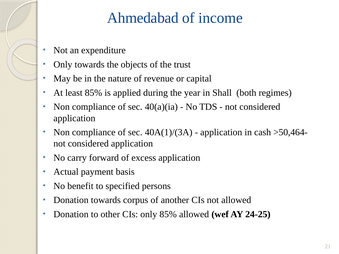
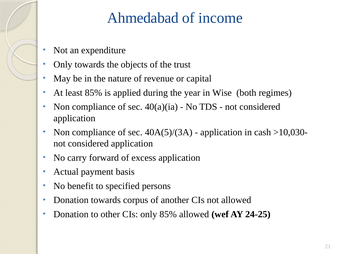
Shall: Shall -> Wise (222, 93)
40A(1)/(3A: 40A(1)/(3A -> 40A(5)/(3A (169, 132)
>50,464-: >50,464- -> >10,030- (290, 132)
